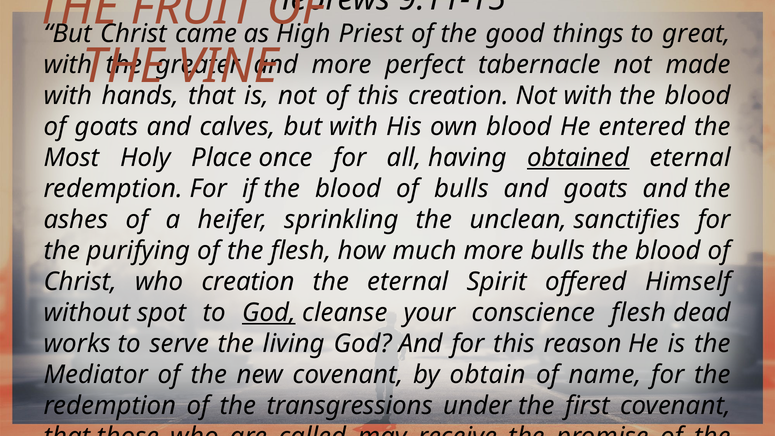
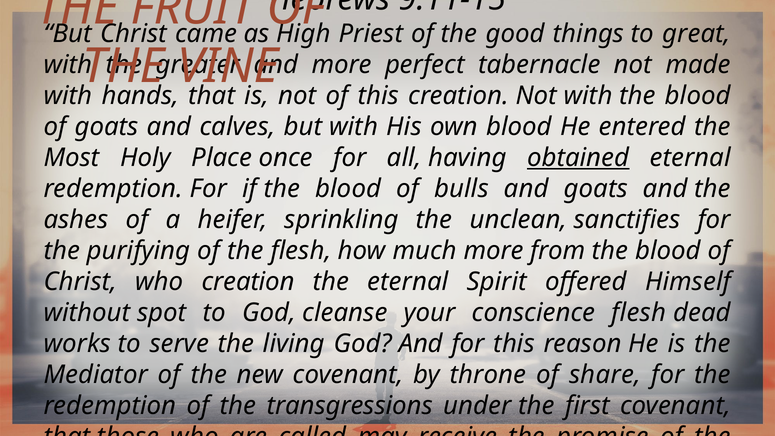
more bulls: bulls -> from (558, 251)
God underline: present -> none (269, 313)
obtain: obtain -> throne (488, 375)
name: name -> share (605, 375)
